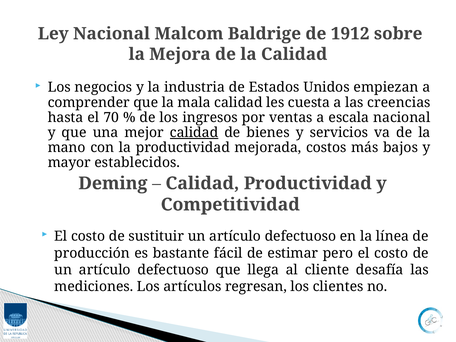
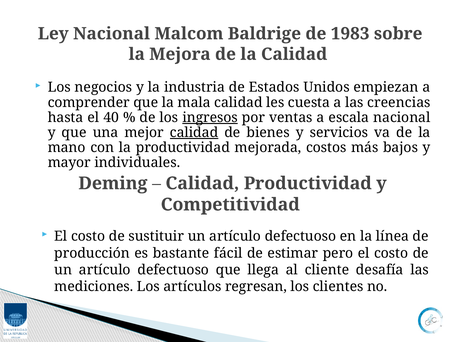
1912: 1912 -> 1983 (350, 34)
70: 70 -> 40 (111, 117)
ingresos underline: none -> present (210, 117)
establecidos: establecidos -> individuales (137, 163)
